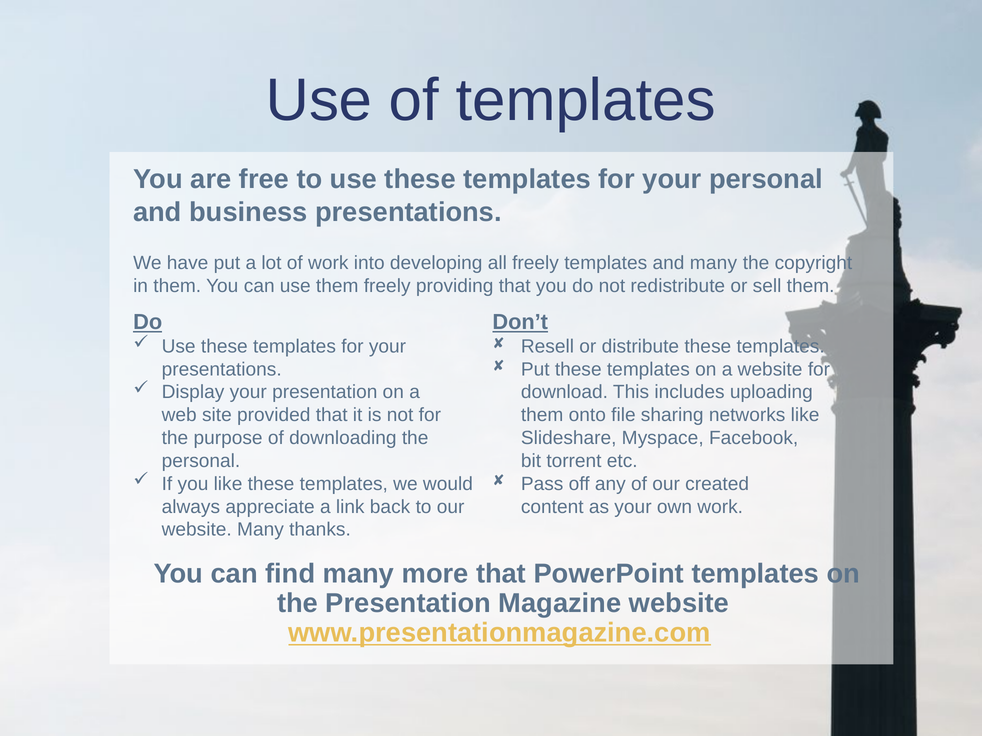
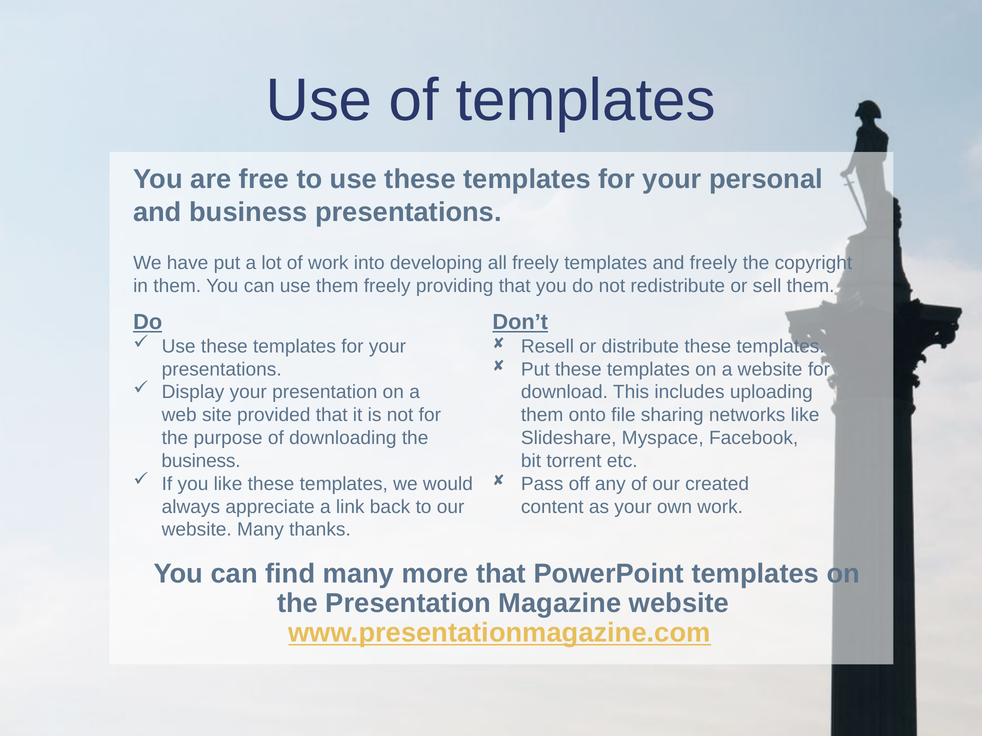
and many: many -> freely (713, 263)
personal: personal -> business (201, 461)
